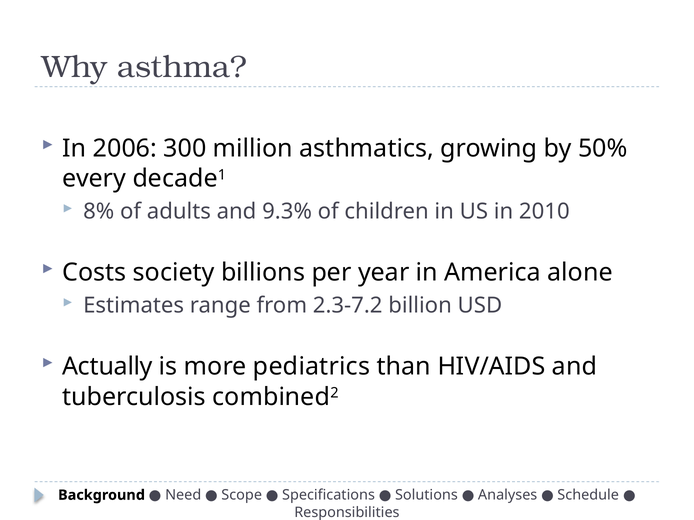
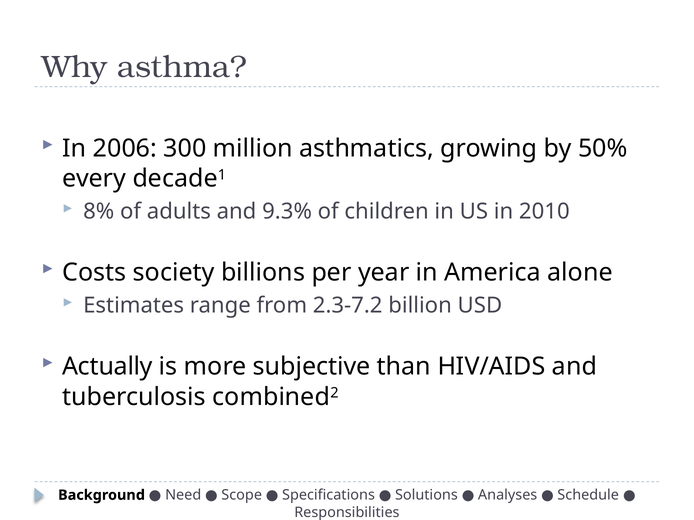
pediatrics: pediatrics -> subjective (312, 367)
